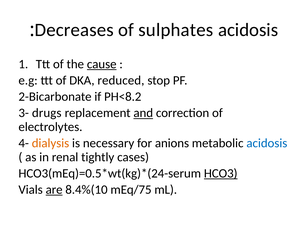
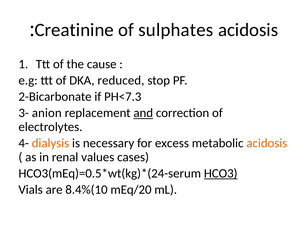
Decreases: Decreases -> Creatinine (74, 30)
cause underline: present -> none (102, 64)
PH<8.2: PH<8.2 -> PH<7.3 (123, 97)
drugs: drugs -> anion (47, 113)
anions: anions -> excess (172, 143)
acidosis colour: blue -> orange (267, 143)
tightly: tightly -> values (98, 157)
are underline: present -> none (54, 190)
mEq/75: mEq/75 -> mEq/20 (131, 190)
